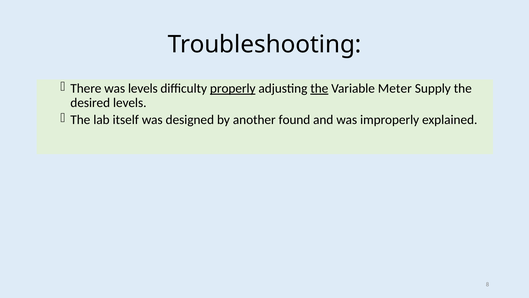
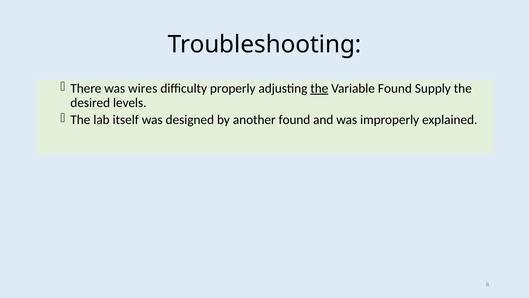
was levels: levels -> wires (143, 88)
properly underline: present -> none (233, 88)
Variable Meter: Meter -> Found (395, 88)
